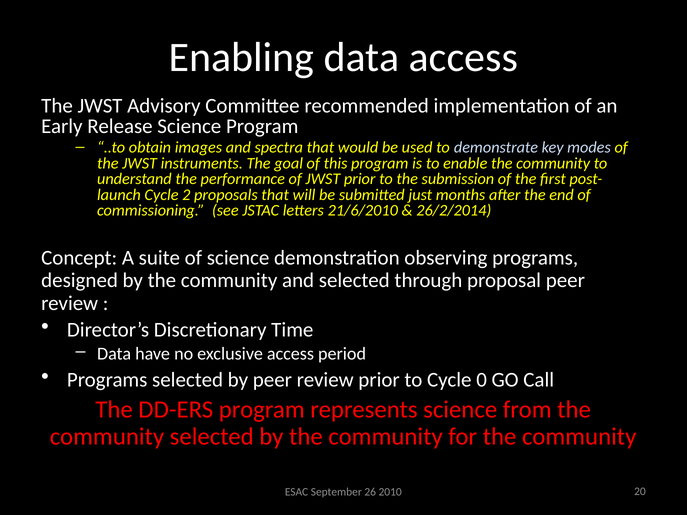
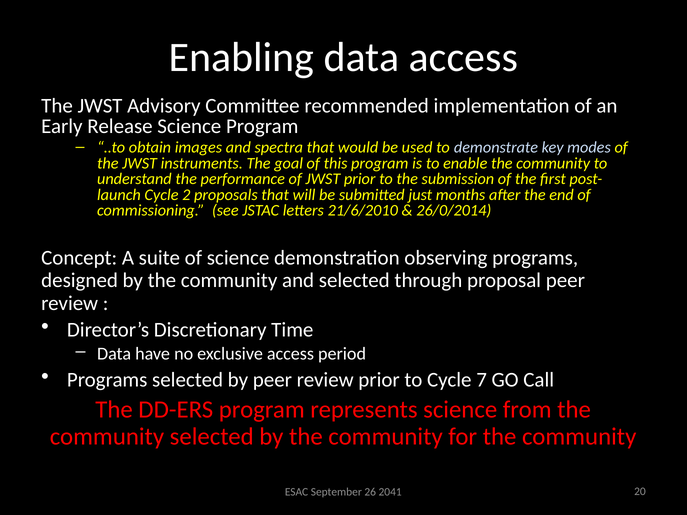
26/2/2014: 26/2/2014 -> 26/0/2014 (454, 211)
0: 0 -> 7 (482, 380)
2010: 2010 -> 2041 (390, 492)
